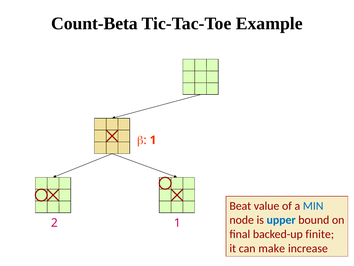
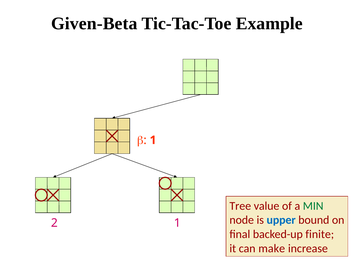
Count-Beta: Count-Beta -> Given-Beta (94, 23)
Beat: Beat -> Tree (240, 205)
MIN colour: blue -> green (313, 205)
